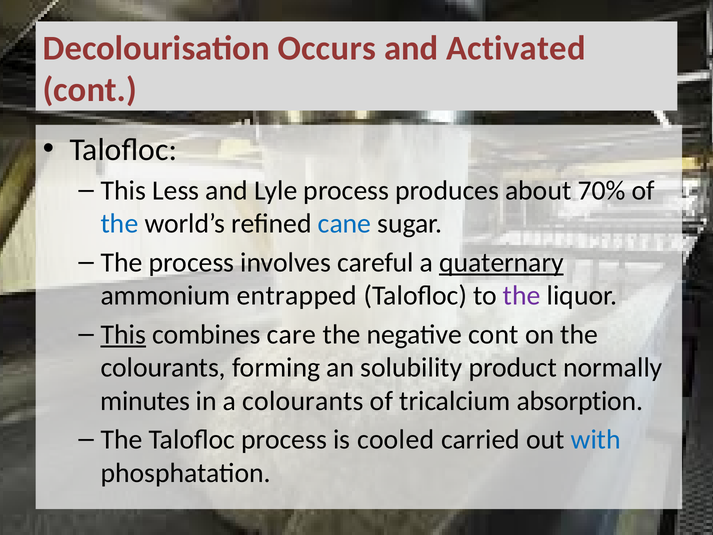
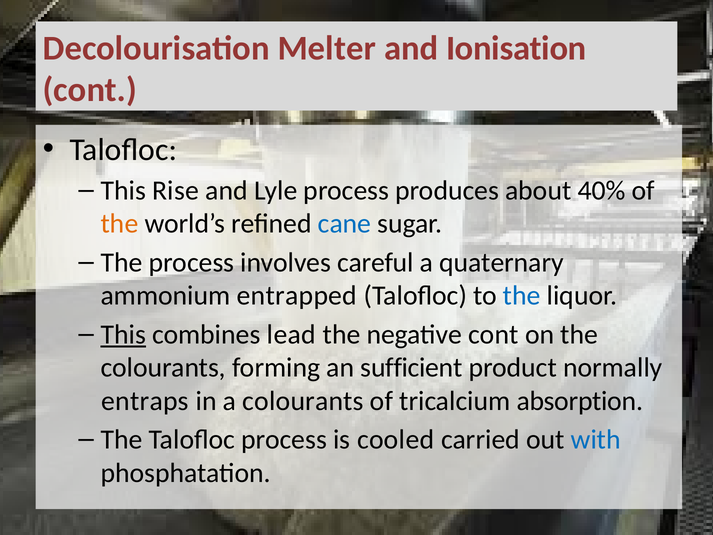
Occurs: Occurs -> Melter (327, 48)
Activated: Activated -> Ionisation (516, 48)
Less: Less -> Rise (176, 190)
70%: 70% -> 40% (601, 190)
the colour: blue -> orange (120, 224)
quaternary underline: present -> none (501, 262)
the colour: purple -> blue (522, 296)
care: care -> lead (291, 334)
solubility: solubility -> sufficient (411, 368)
minutes: minutes -> entraps (145, 401)
